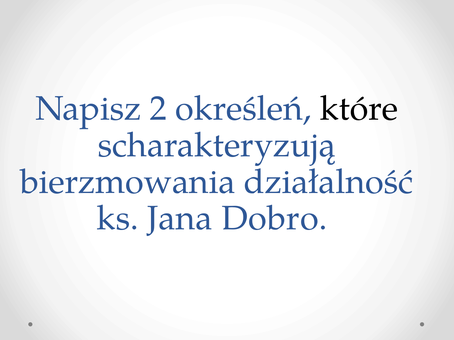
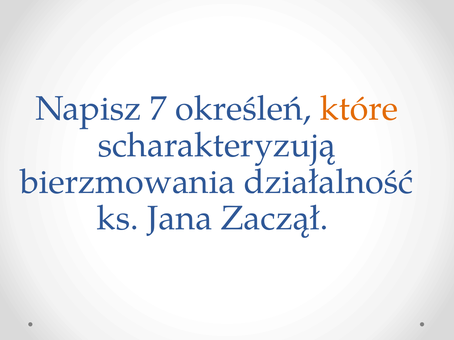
2: 2 -> 7 (158, 109)
które colour: black -> orange (359, 109)
Dobro: Dobro -> Zaczął (275, 219)
